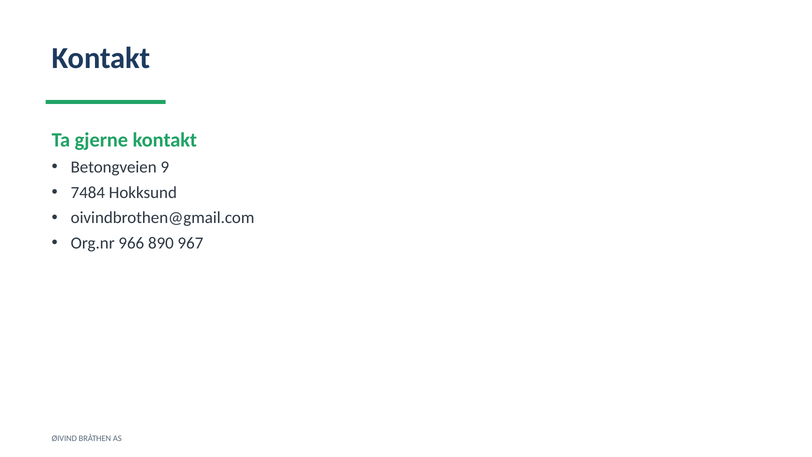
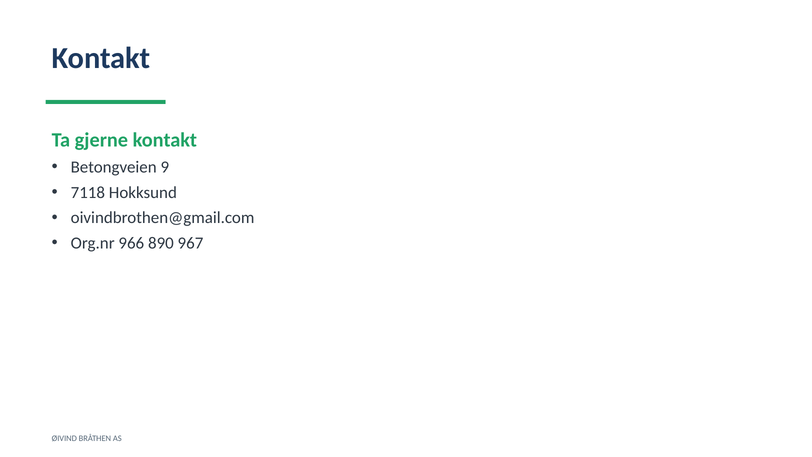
7484: 7484 -> 7118 (88, 192)
